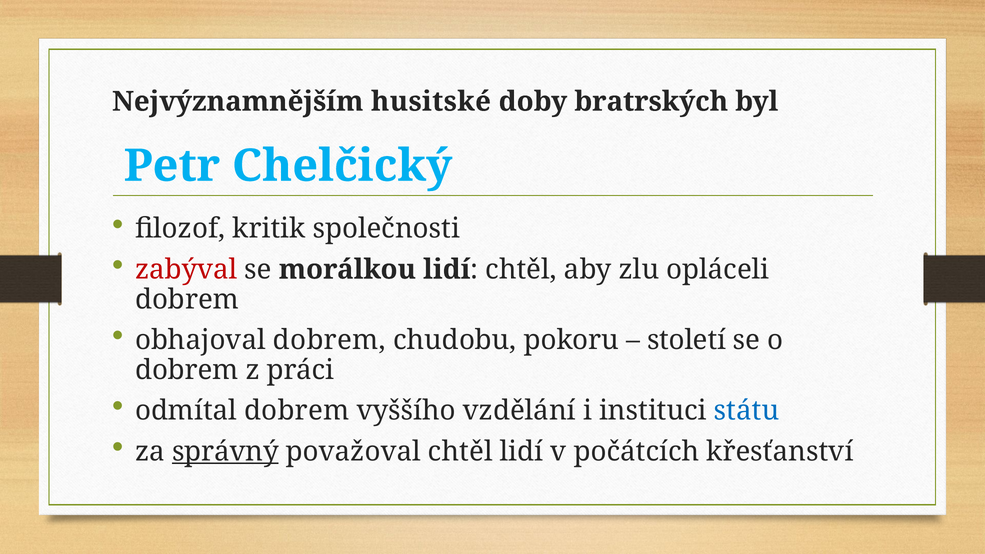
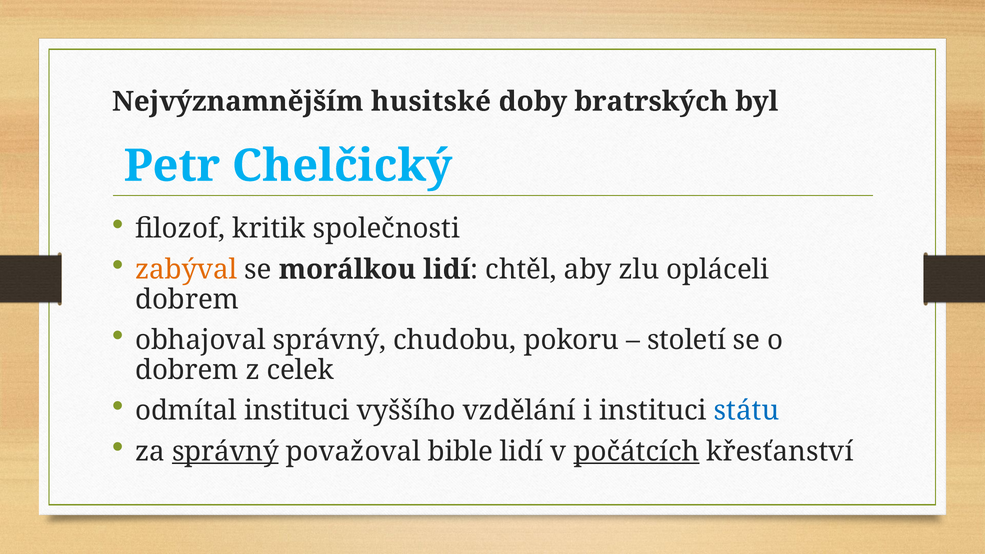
zabýval colour: red -> orange (186, 270)
obhajoval dobrem: dobrem -> správný (330, 340)
práci: práci -> celek (300, 370)
odmítal dobrem: dobrem -> instituci (297, 411)
považoval chtěl: chtěl -> bible (460, 451)
počátcích underline: none -> present (636, 451)
